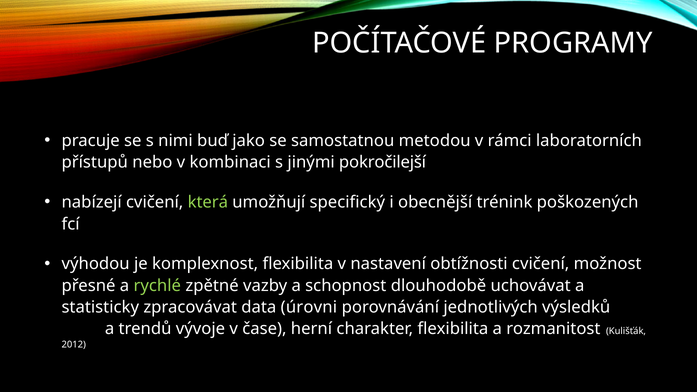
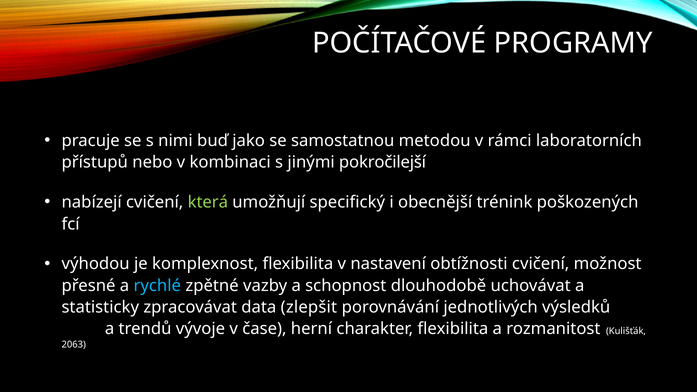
rychlé colour: light green -> light blue (157, 286)
úrovni: úrovni -> zlepšit (309, 307)
2012: 2012 -> 2063 (74, 345)
